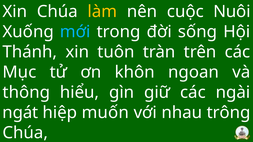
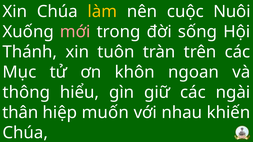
mới colour: light blue -> pink (75, 32)
ngát: ngát -> thân (20, 113)
trông: trông -> khiến (228, 113)
